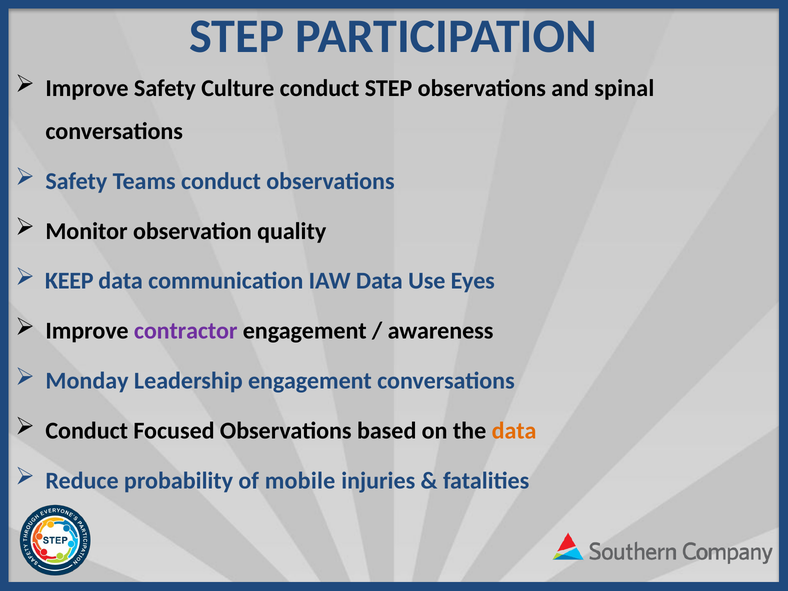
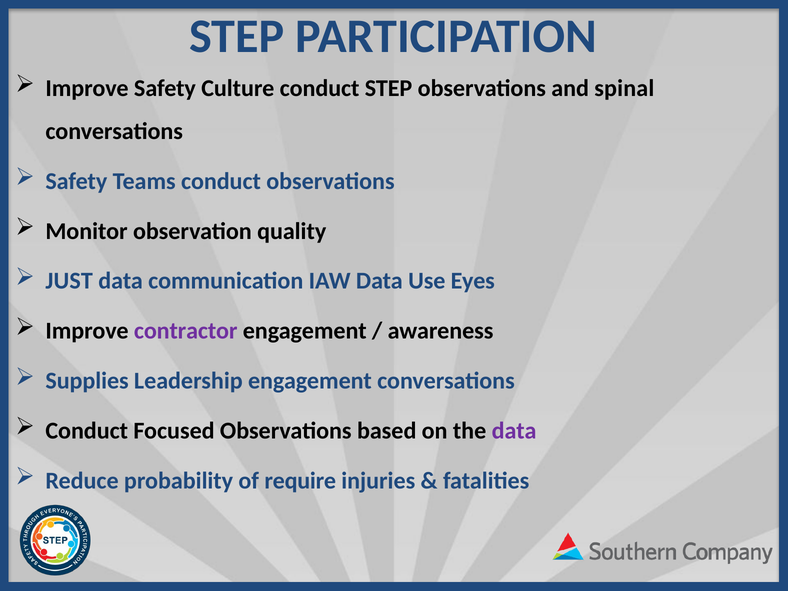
KEEP: KEEP -> JUST (69, 281)
Monday: Monday -> Supplies (87, 381)
data colour: orange -> purple (514, 431)
mobile: mobile -> require (300, 481)
